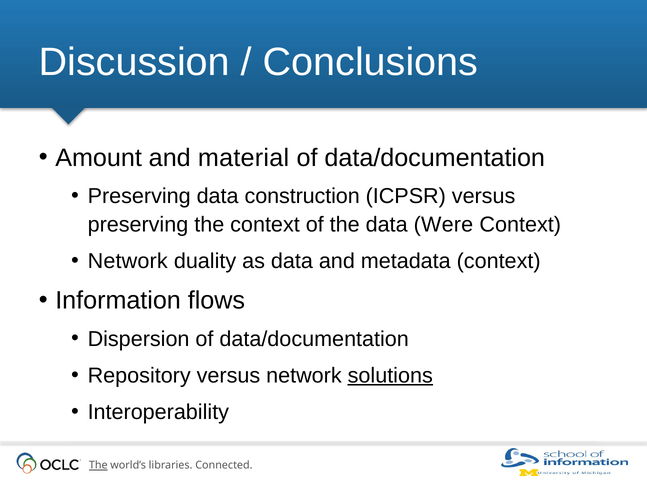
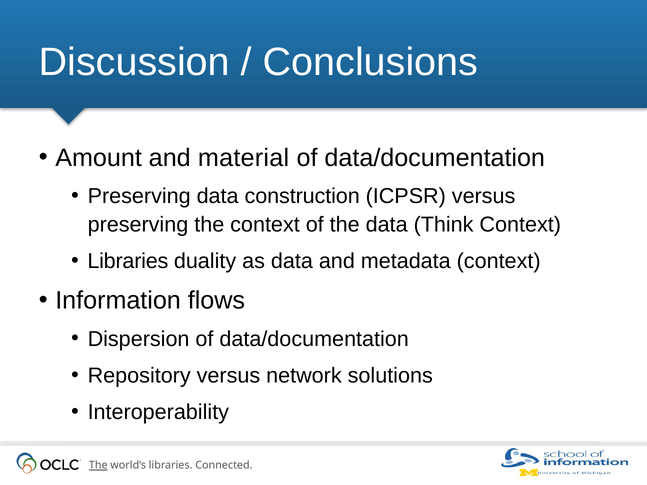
Were: Were -> Think (444, 225)
Network: Network -> Libraries (128, 261)
solutions underline: present -> none (390, 376)
